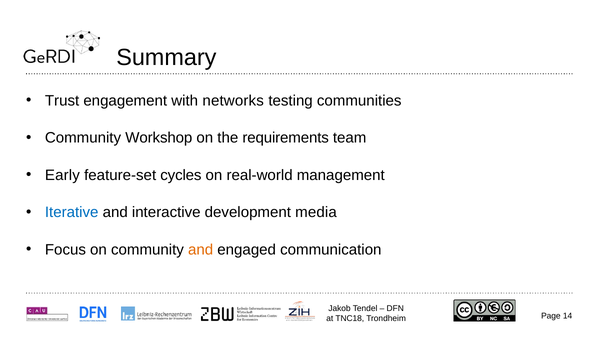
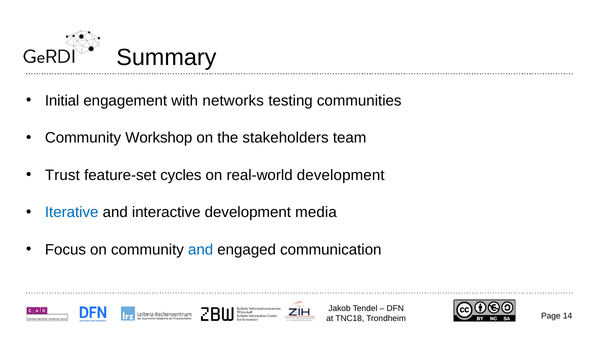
Trust: Trust -> Initial (62, 101)
requirements: requirements -> stakeholders (286, 138)
Early: Early -> Trust (62, 175)
real-world management: management -> development (341, 175)
and colour: orange -> blue (201, 250)
